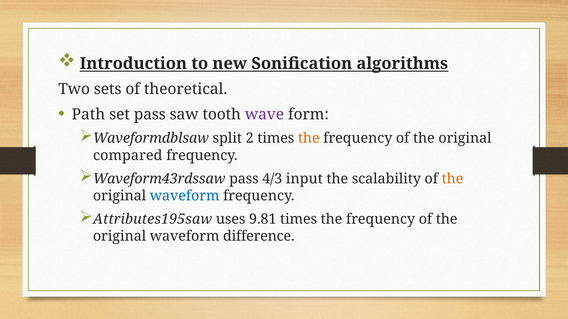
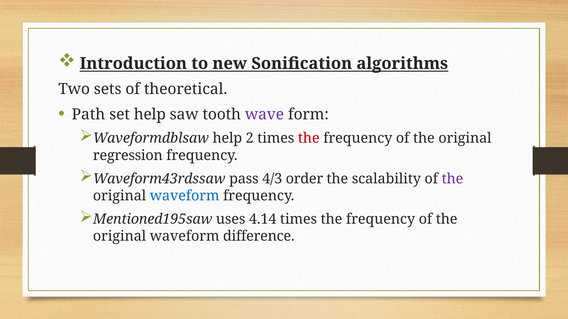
set pass: pass -> help (150, 114)
Waveformdblsaw split: split -> help (227, 139)
the colour: orange -> red (309, 139)
compared: compared -> regression (128, 156)
input: input -> order (304, 179)
the colour: orange -> purple (453, 179)
Attributes195saw: Attributes195saw -> Mentioned195saw (153, 219)
9.81: 9.81 -> 4.14 (263, 219)
